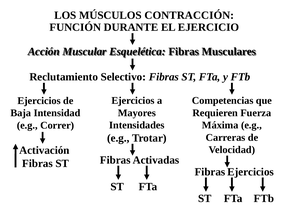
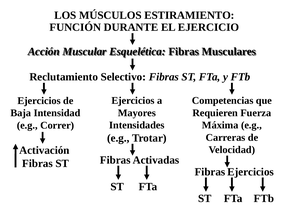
CONTRACCIÓN: CONTRACCIÓN -> ESTIRAMIENTO (189, 15)
